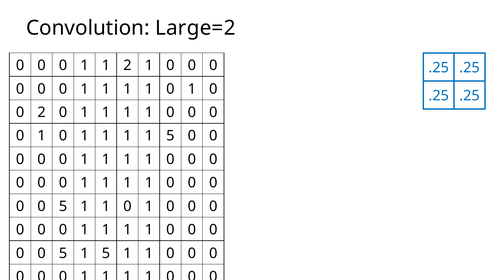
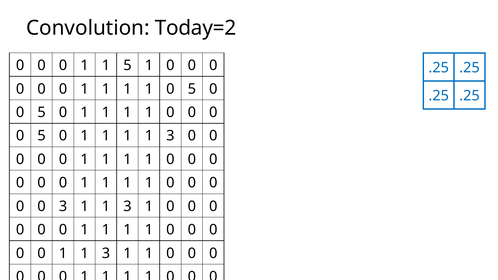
Large=2: Large=2 -> Today=2 (196, 28)
1 2: 2 -> 5 (127, 65)
1: 1 -> 5 (192, 89)
2: 2 -> 5 (42, 112)
1: 1 -> 5 (42, 136)
1 1 1 5: 5 -> 3 (170, 136)
5: 5 -> 3 (63, 206)
0: 0 -> 3 (127, 206)
5: 5 -> 1 (63, 253)
5: 5 -> 3 (106, 253)
